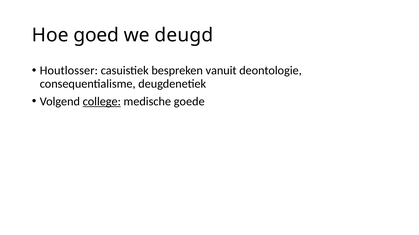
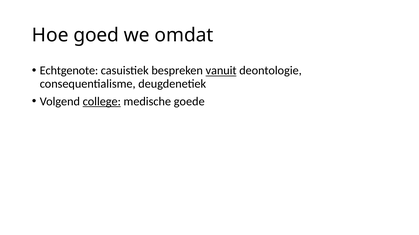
deugd: deugd -> omdat (184, 35)
Houtlosser: Houtlosser -> Echtgenote (69, 71)
vanuit underline: none -> present (221, 71)
